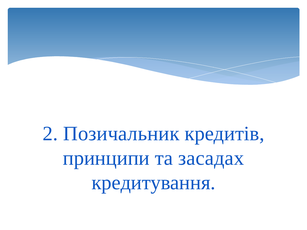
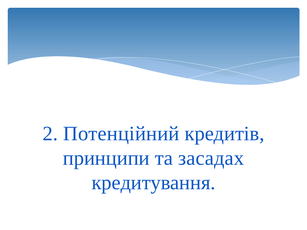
Позичальник: Позичальник -> Потенційний (121, 134)
